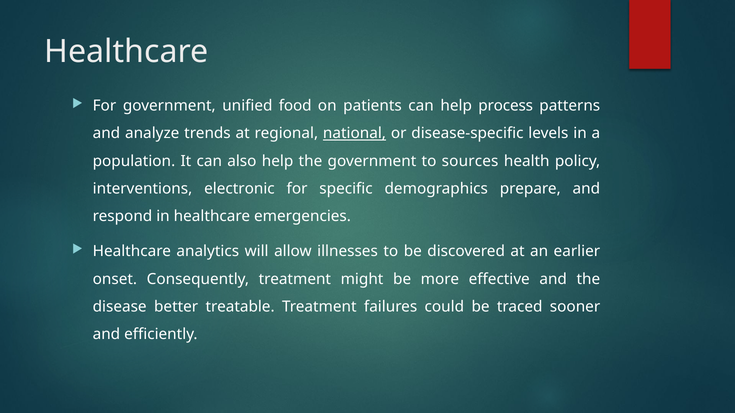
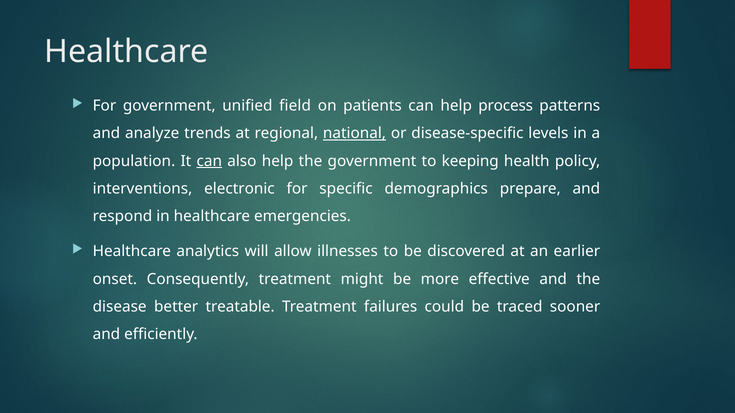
food: food -> field (295, 106)
can underline: none -> present (209, 161)
sources: sources -> keeping (470, 161)
